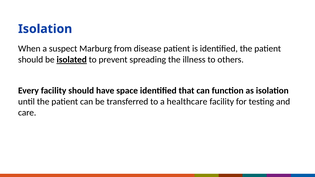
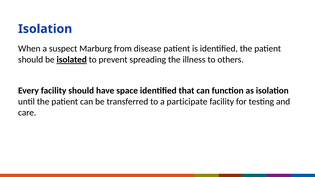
healthcare: healthcare -> participate (187, 102)
